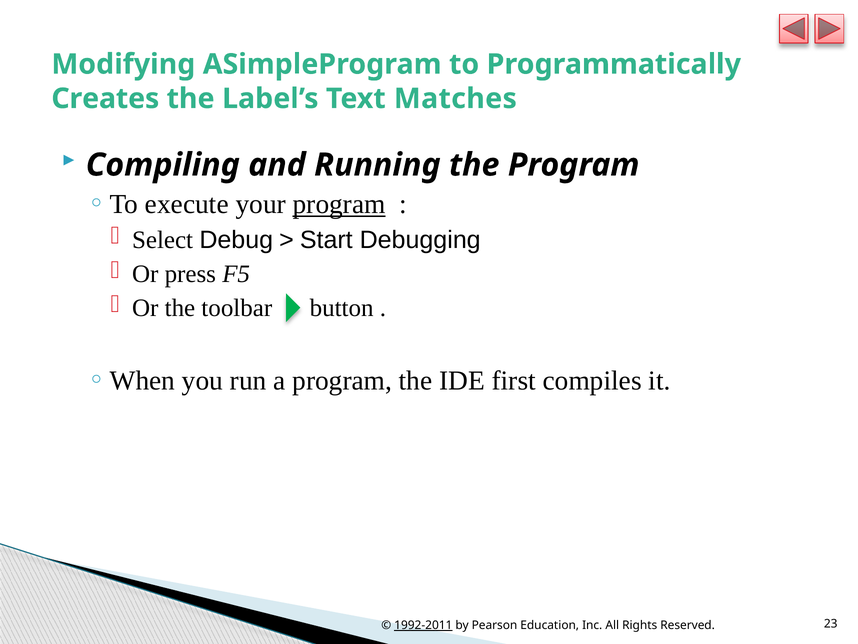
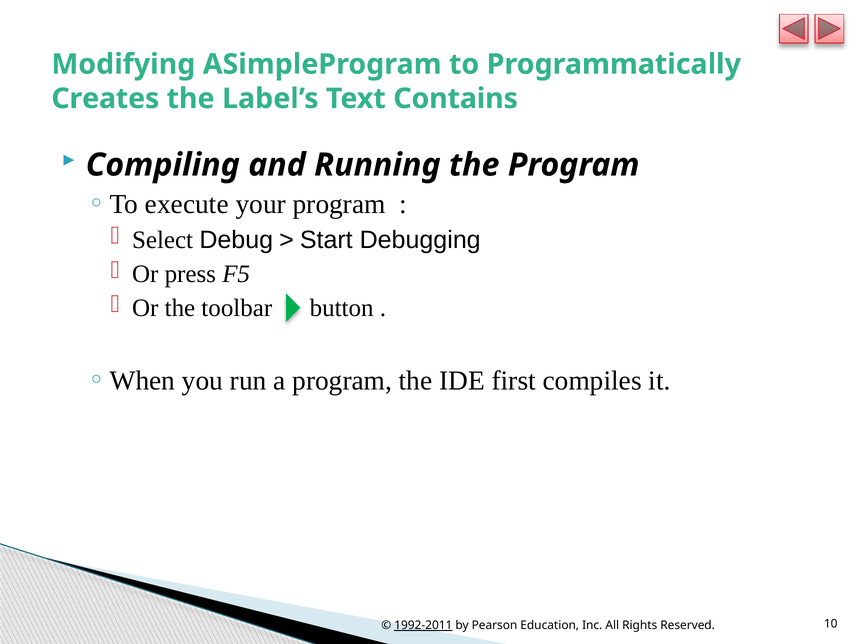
Matches: Matches -> Contains (456, 99)
program underline: present -> none (339, 204)
23: 23 -> 10 (831, 623)
